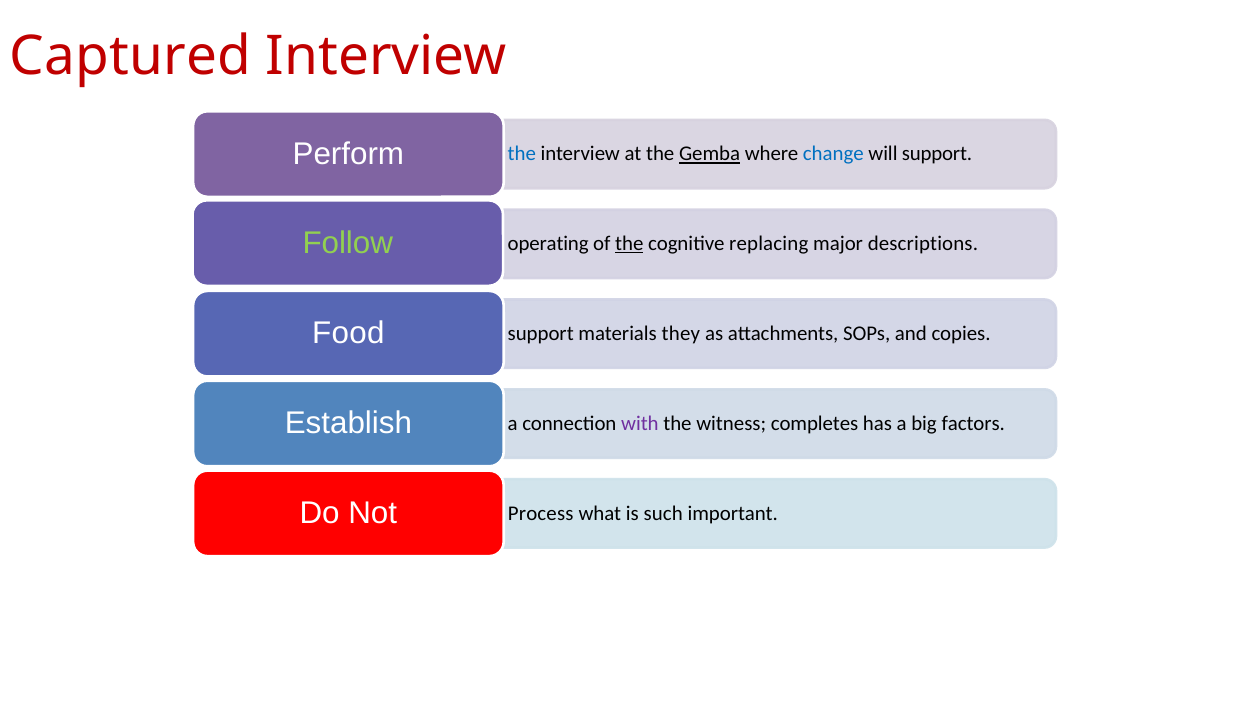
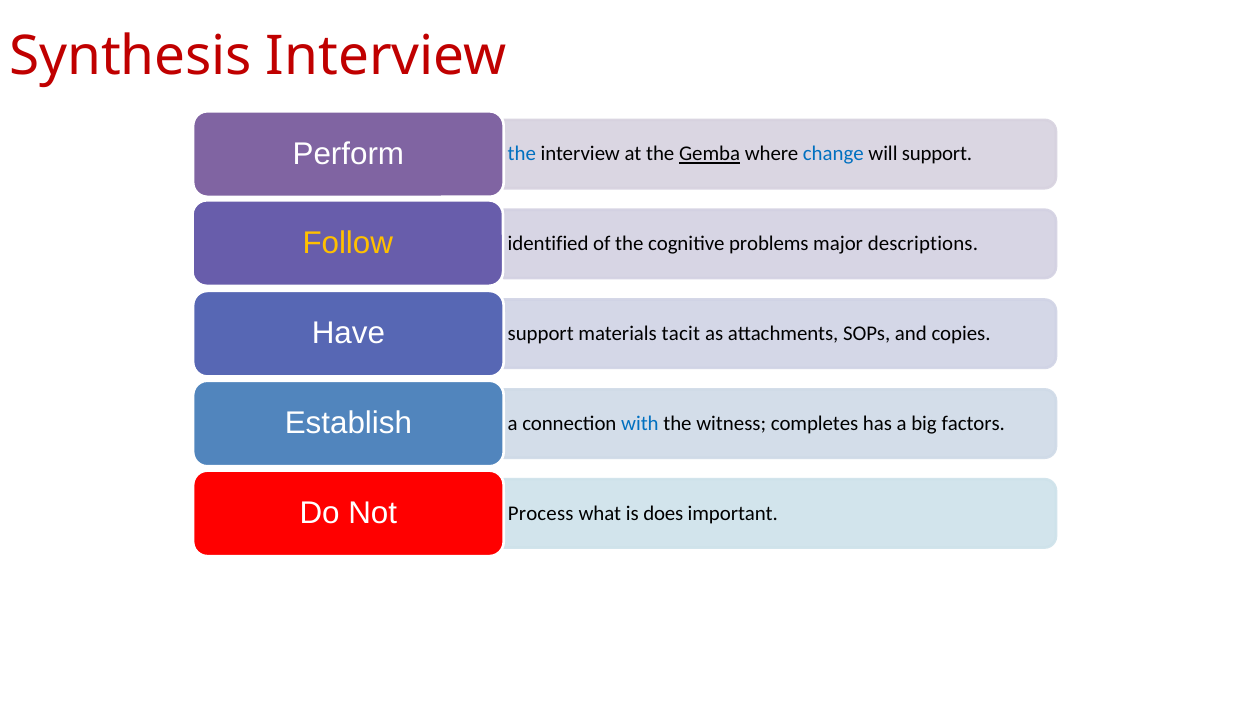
Captured: Captured -> Synthesis (131, 56)
Follow colour: light green -> yellow (348, 243)
operating: operating -> identified (548, 244)
the underline: present -> none (629, 244)
replacing: replacing -> problems (769, 244)
Food: Food -> Have (348, 334)
they: they -> tacit (681, 334)
with colour: purple -> blue (640, 424)
such: such -> does (663, 514)
